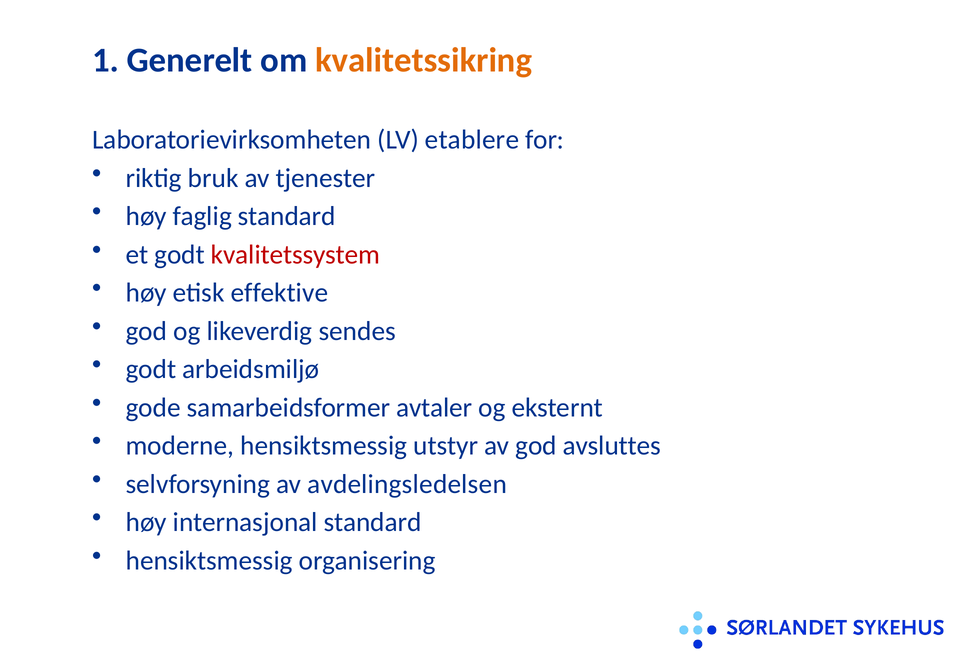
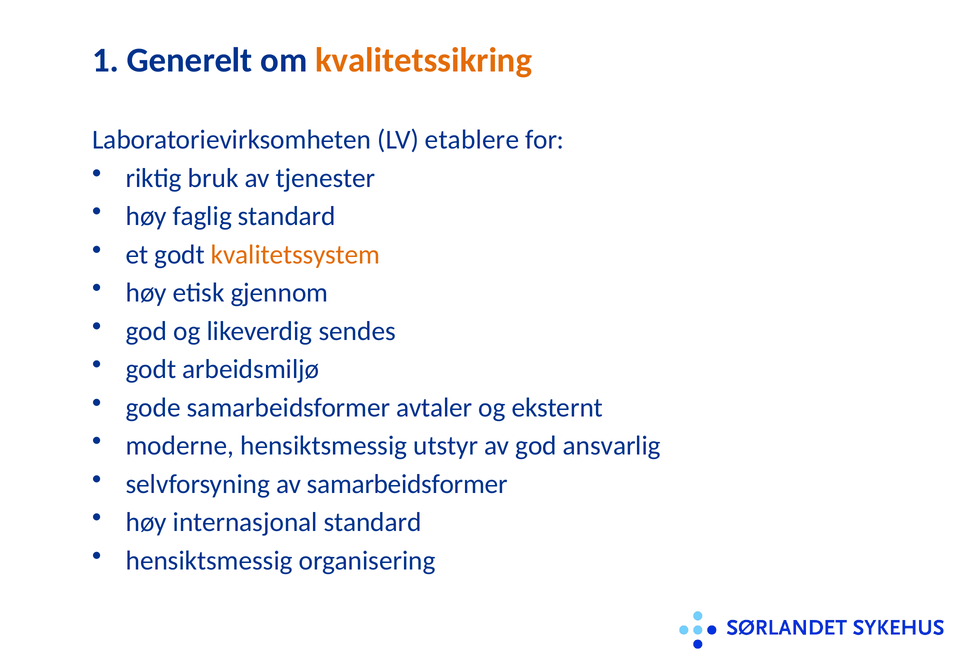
kvalitetssystem colour: red -> orange (296, 255)
effektive: effektive -> gjennom (279, 293)
avsluttes: avsluttes -> ansvarlig (612, 446)
av avdelingsledelsen: avdelingsledelsen -> samarbeidsformer (407, 485)
